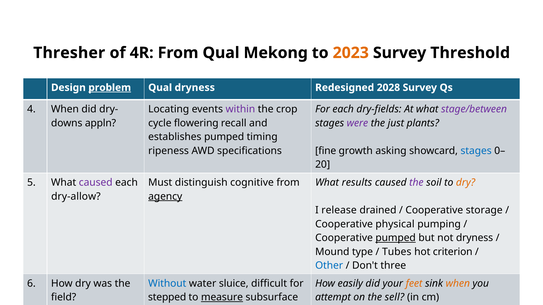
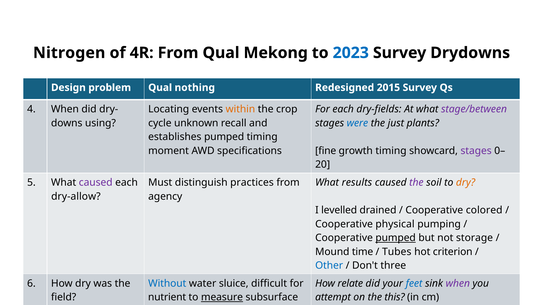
Thresher: Thresher -> Nitrogen (69, 53)
2023 colour: orange -> blue (351, 53)
Threshold: Threshold -> Drydowns (470, 53)
problem underline: present -> none (110, 88)
Qual dryness: dryness -> nothing (195, 88)
2028: 2028 -> 2015 (388, 88)
within colour: purple -> orange (240, 109)
appln: appln -> using (100, 123)
flowering: flowering -> unknown (196, 123)
were colour: purple -> blue (357, 123)
ripeness: ripeness -> moment (169, 151)
growth asking: asking -> timing (391, 151)
stages colour: blue -> purple (476, 151)
cognitive: cognitive -> practices (252, 183)
agency underline: present -> none (165, 197)
release: release -> levelled (339, 210)
storage: storage -> colored (484, 210)
not dryness: dryness -> storage (474, 238)
type: type -> time (363, 252)
easily: easily -> relate (350, 284)
feet colour: orange -> blue (414, 284)
when colour: orange -> purple (458, 284)
stepped: stepped -> nutrient (167, 298)
sell: sell -> this (395, 298)
